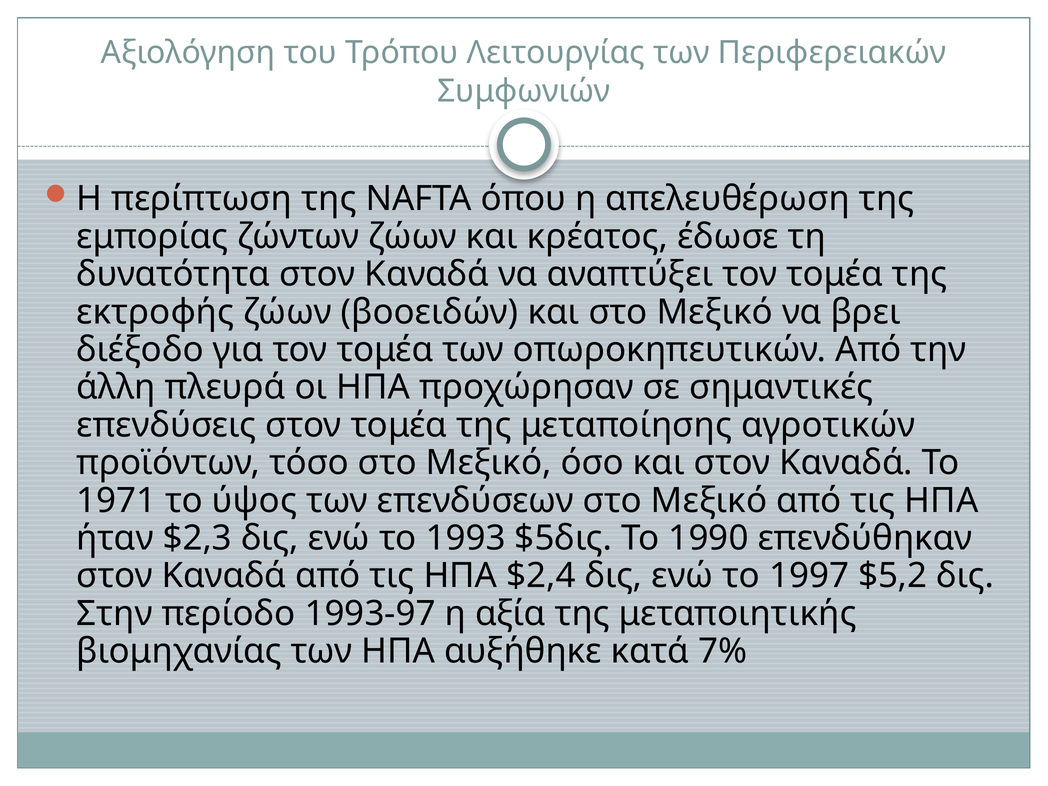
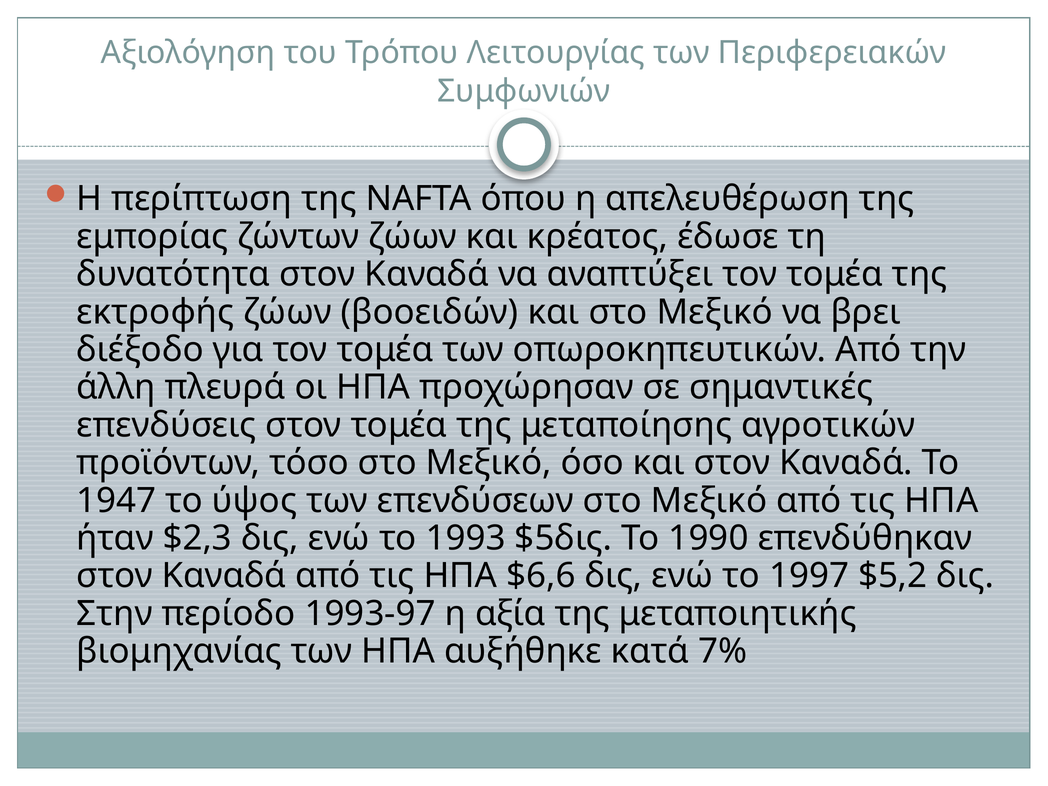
1971: 1971 -> 1947 (116, 501)
$2,4: $2,4 -> $6,6 (541, 576)
